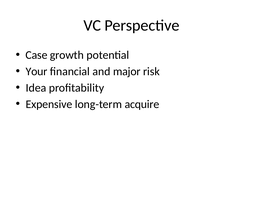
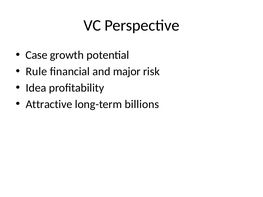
Your: Your -> Rule (36, 72)
Expensive: Expensive -> Attractive (49, 104)
acquire: acquire -> billions (142, 104)
